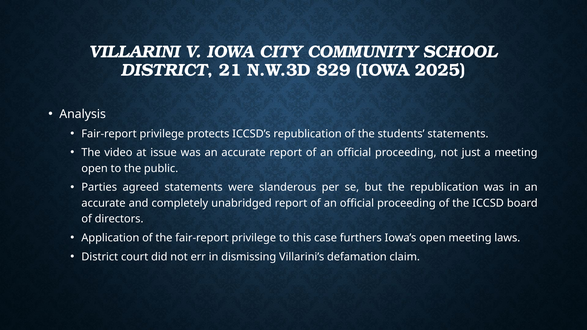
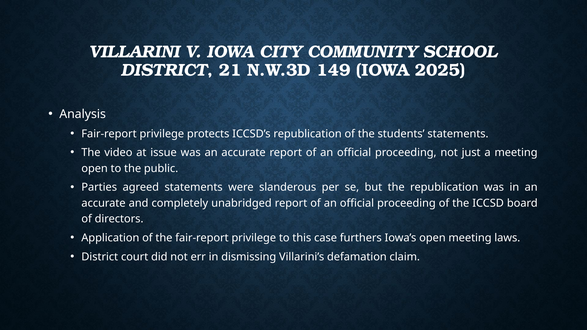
829: 829 -> 149 (333, 70)
